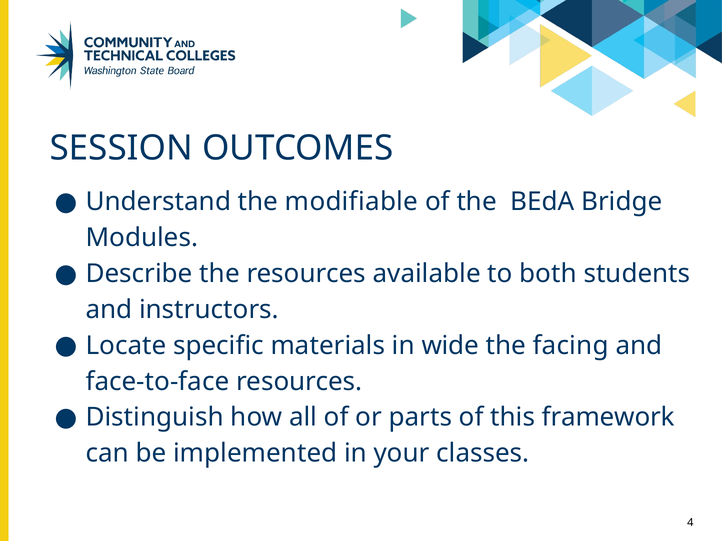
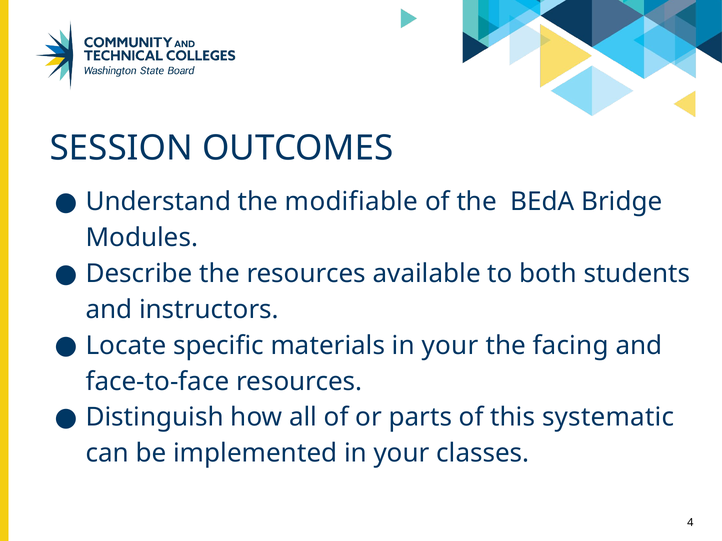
materials in wide: wide -> your (450, 346)
framework: framework -> systematic (608, 418)
